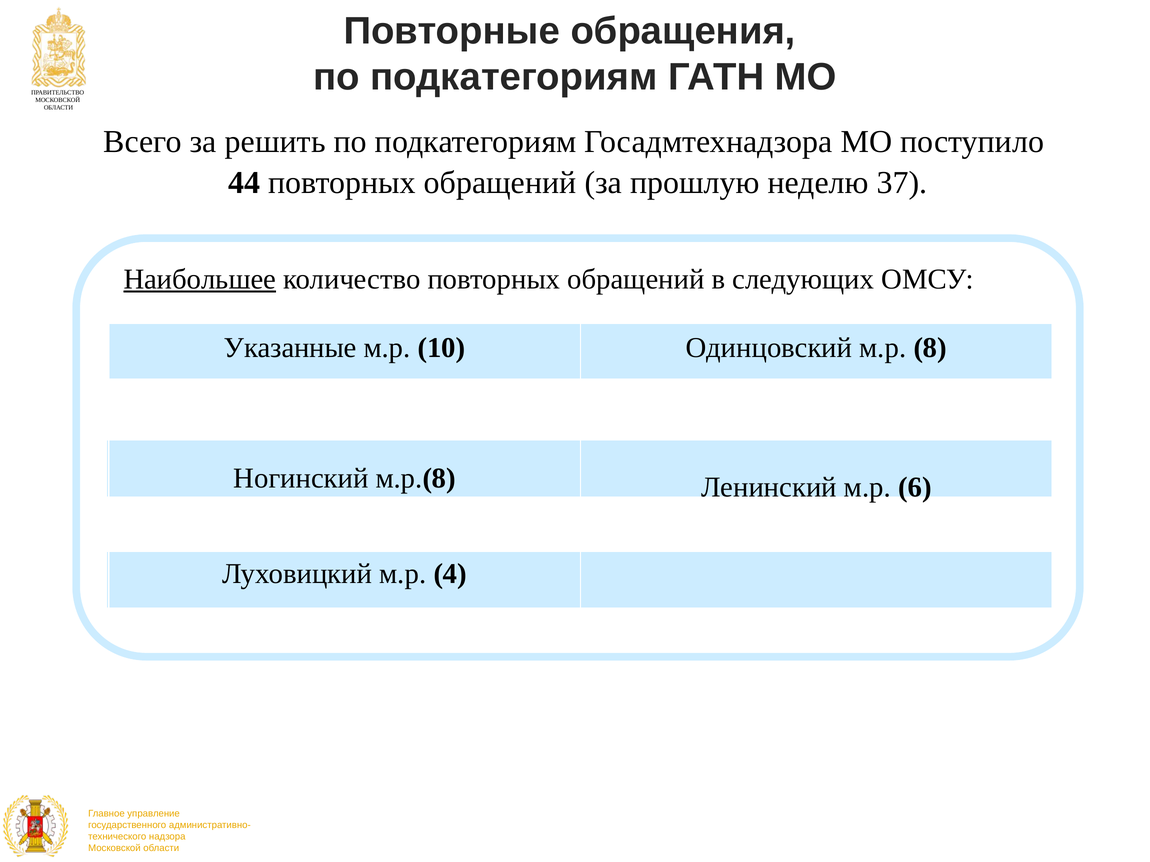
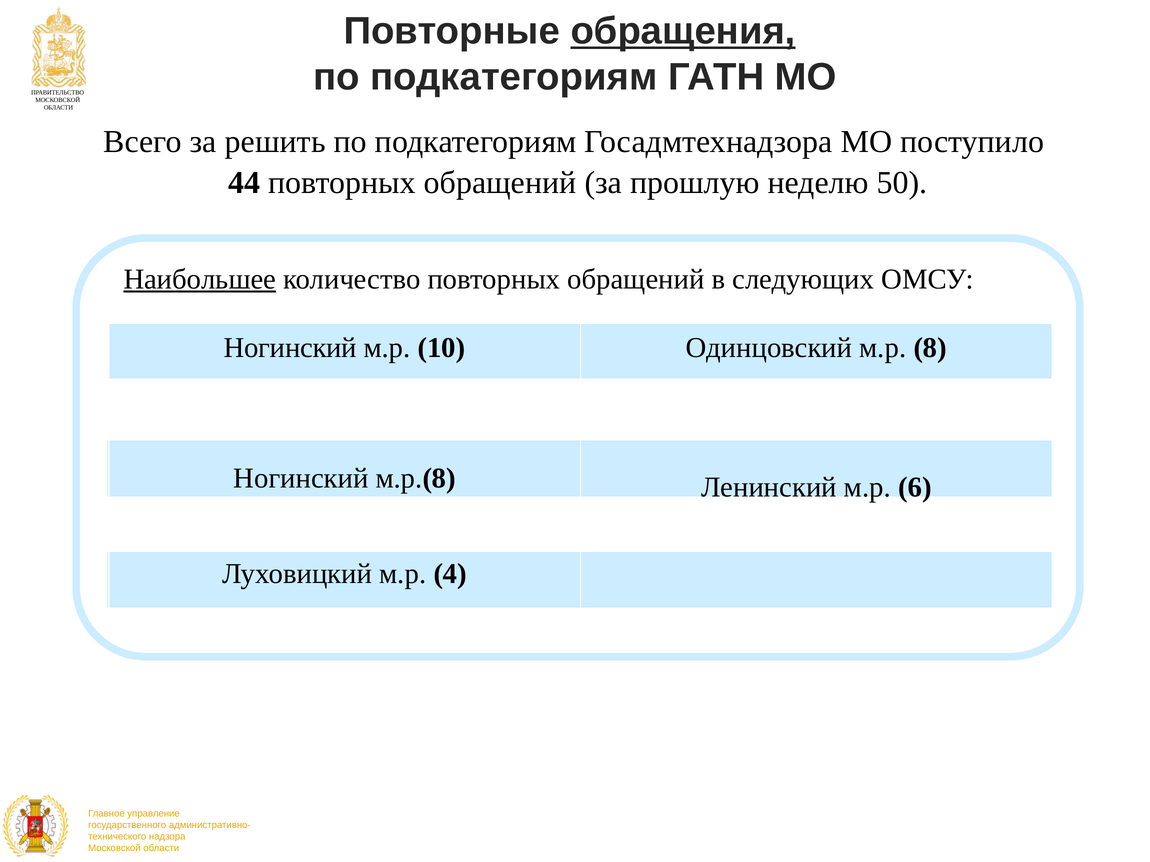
обращения underline: none -> present (683, 31)
37: 37 -> 50 (902, 183)
Указанные: Указанные -> Ногинский (290, 348)
